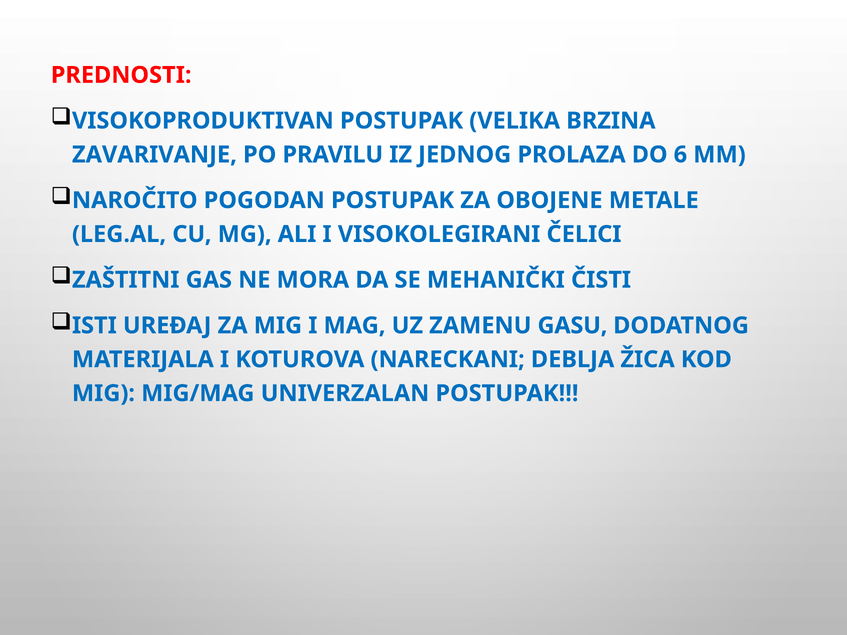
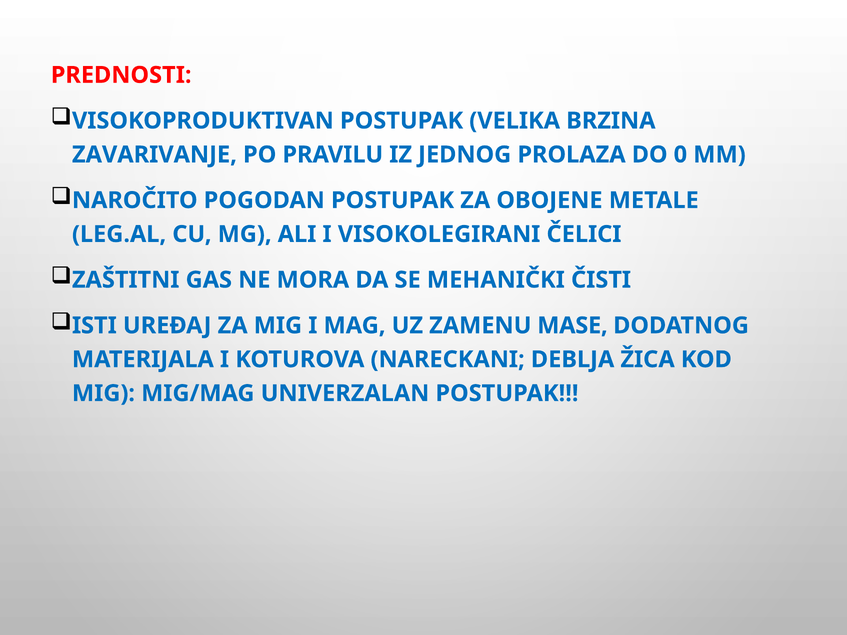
6: 6 -> 0 (680, 155)
GASU: GASU -> MASE (572, 326)
